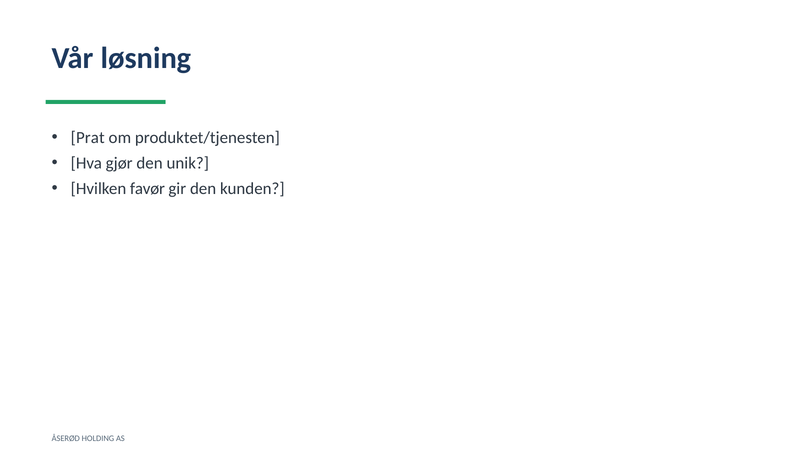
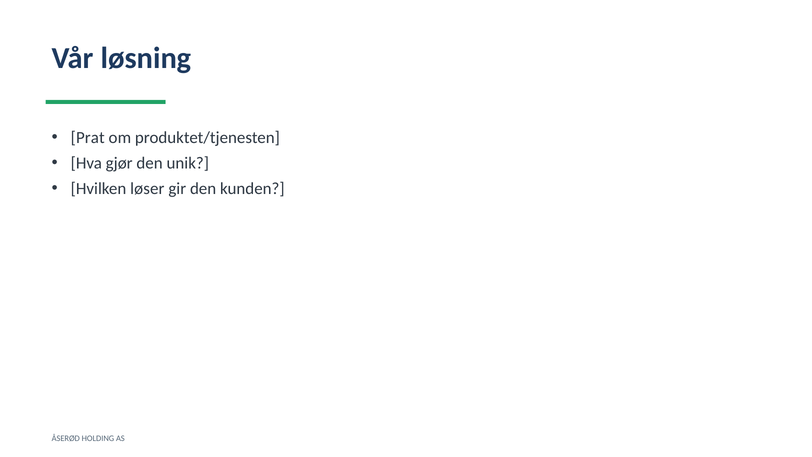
favør: favør -> løser (147, 188)
